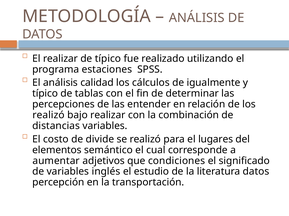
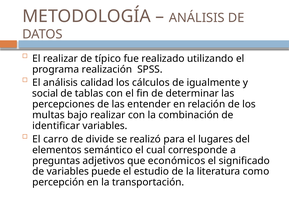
estaciones: estaciones -> realización (107, 70)
típico: típico -> social (45, 94)
realizó: realizó -> multas (49, 115)
distancias: distancias -> identificar (56, 126)
costo: costo -> carro (56, 140)
aumentar: aumentar -> preguntas (56, 161)
condiciones: condiciones -> económicos (177, 161)
inglés: inglés -> puede (106, 172)
literatura datos: datos -> como (256, 172)
